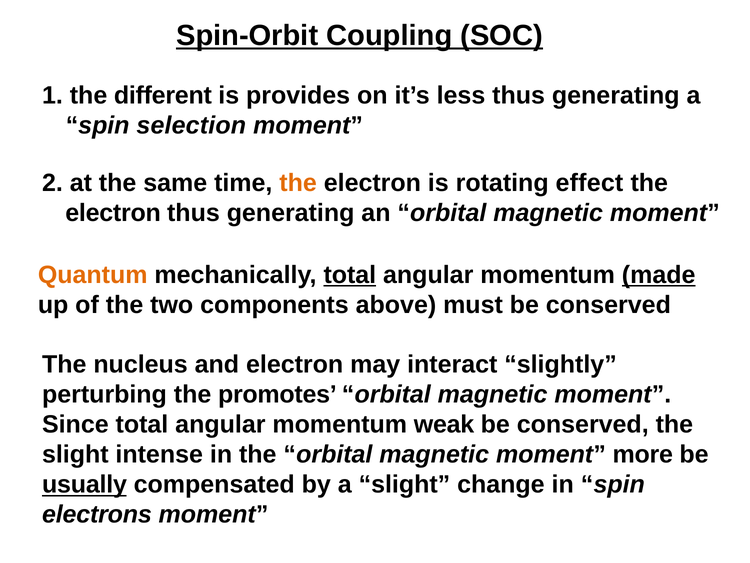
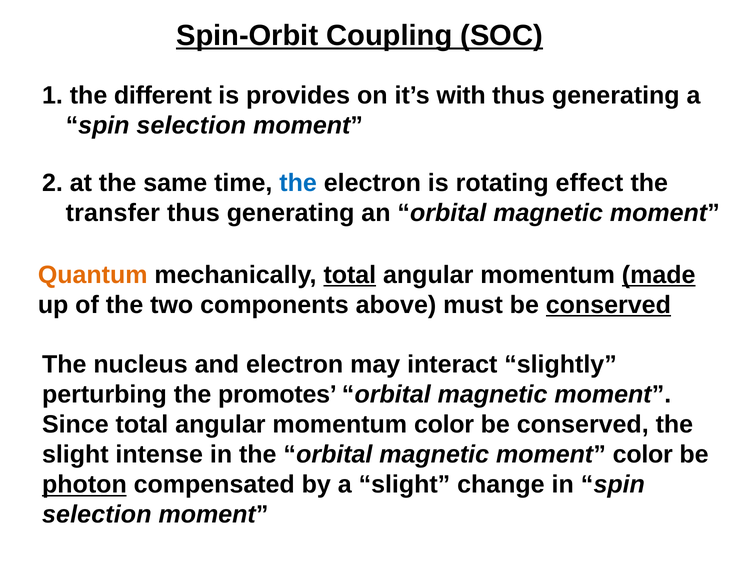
less: less -> with (461, 95)
the colour: orange -> blue (298, 183)
electron: electron -> transfer (113, 213)
conserved underline: none -> present (608, 305)
momentum weak: weak -> color (444, 424)
moment more: more -> color (643, 454)
usually: usually -> photon (84, 484)
electrons: electrons -> selection (97, 514)
